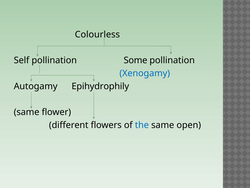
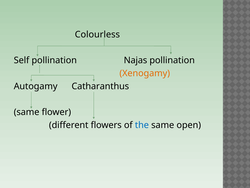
Some: Some -> Najas (135, 60)
Xenogamy colour: blue -> orange (145, 73)
Epihydrophily: Epihydrophily -> Catharanthus (100, 86)
